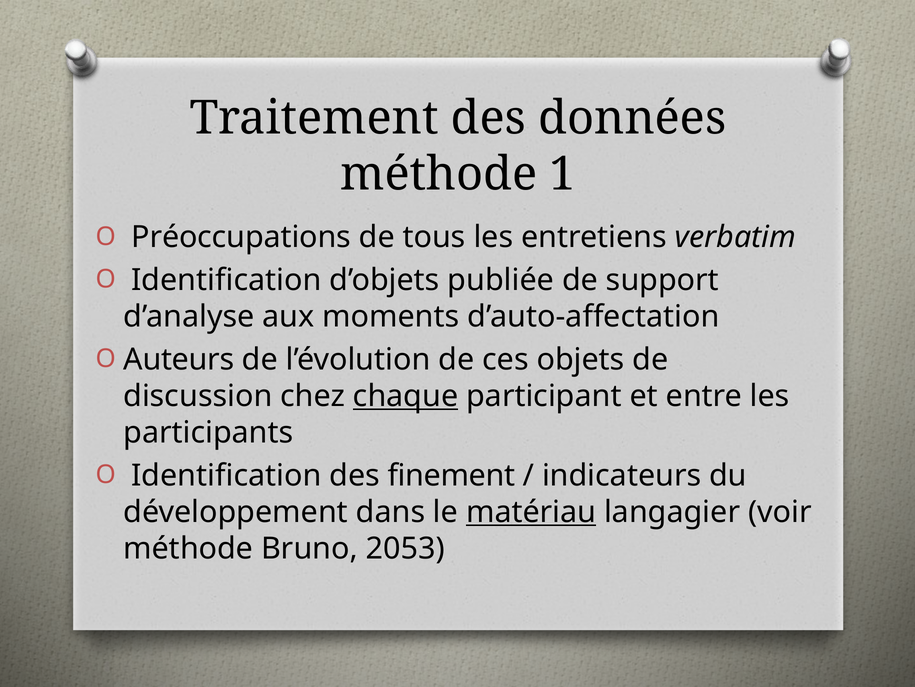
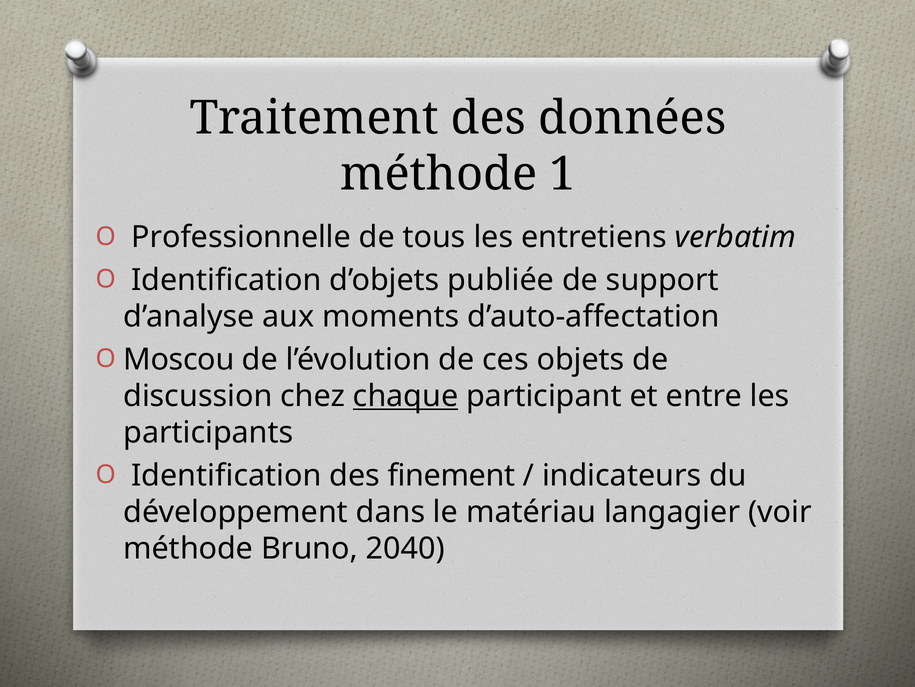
Préoccupations: Préoccupations -> Professionnelle (241, 237)
Auteurs: Auteurs -> Moscou (179, 359)
matériau underline: present -> none (531, 512)
2053: 2053 -> 2040 (405, 548)
